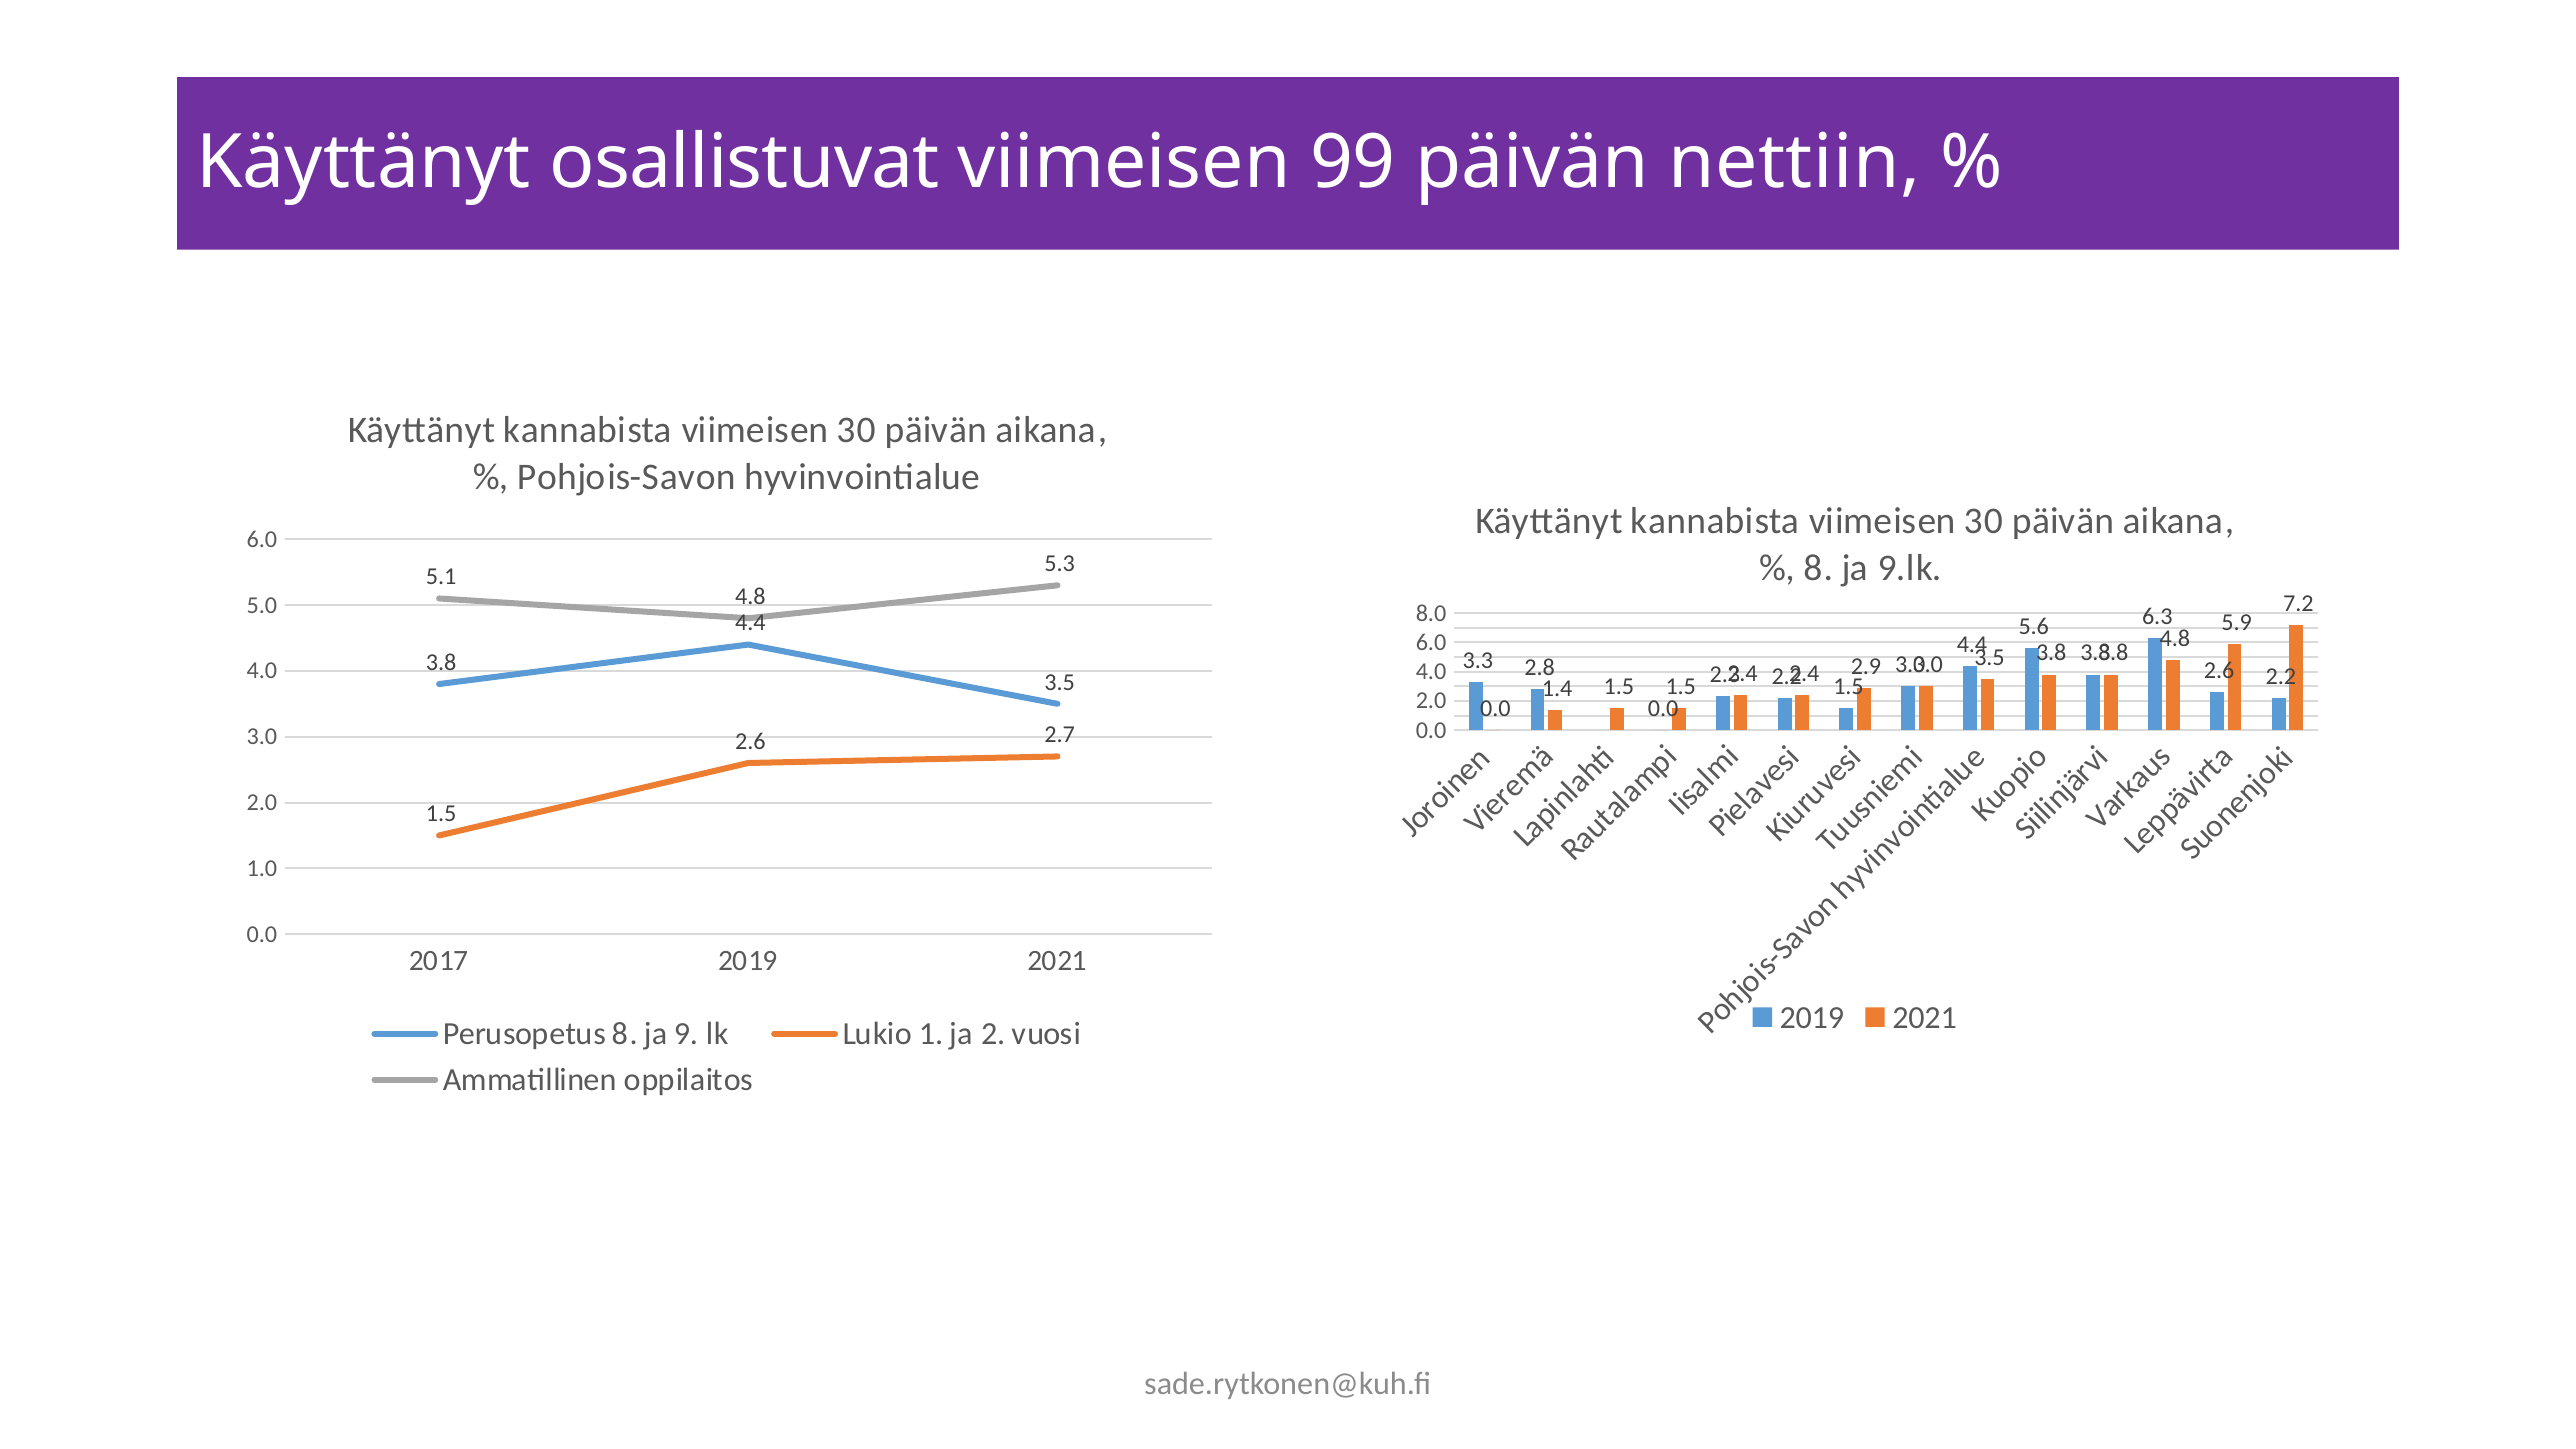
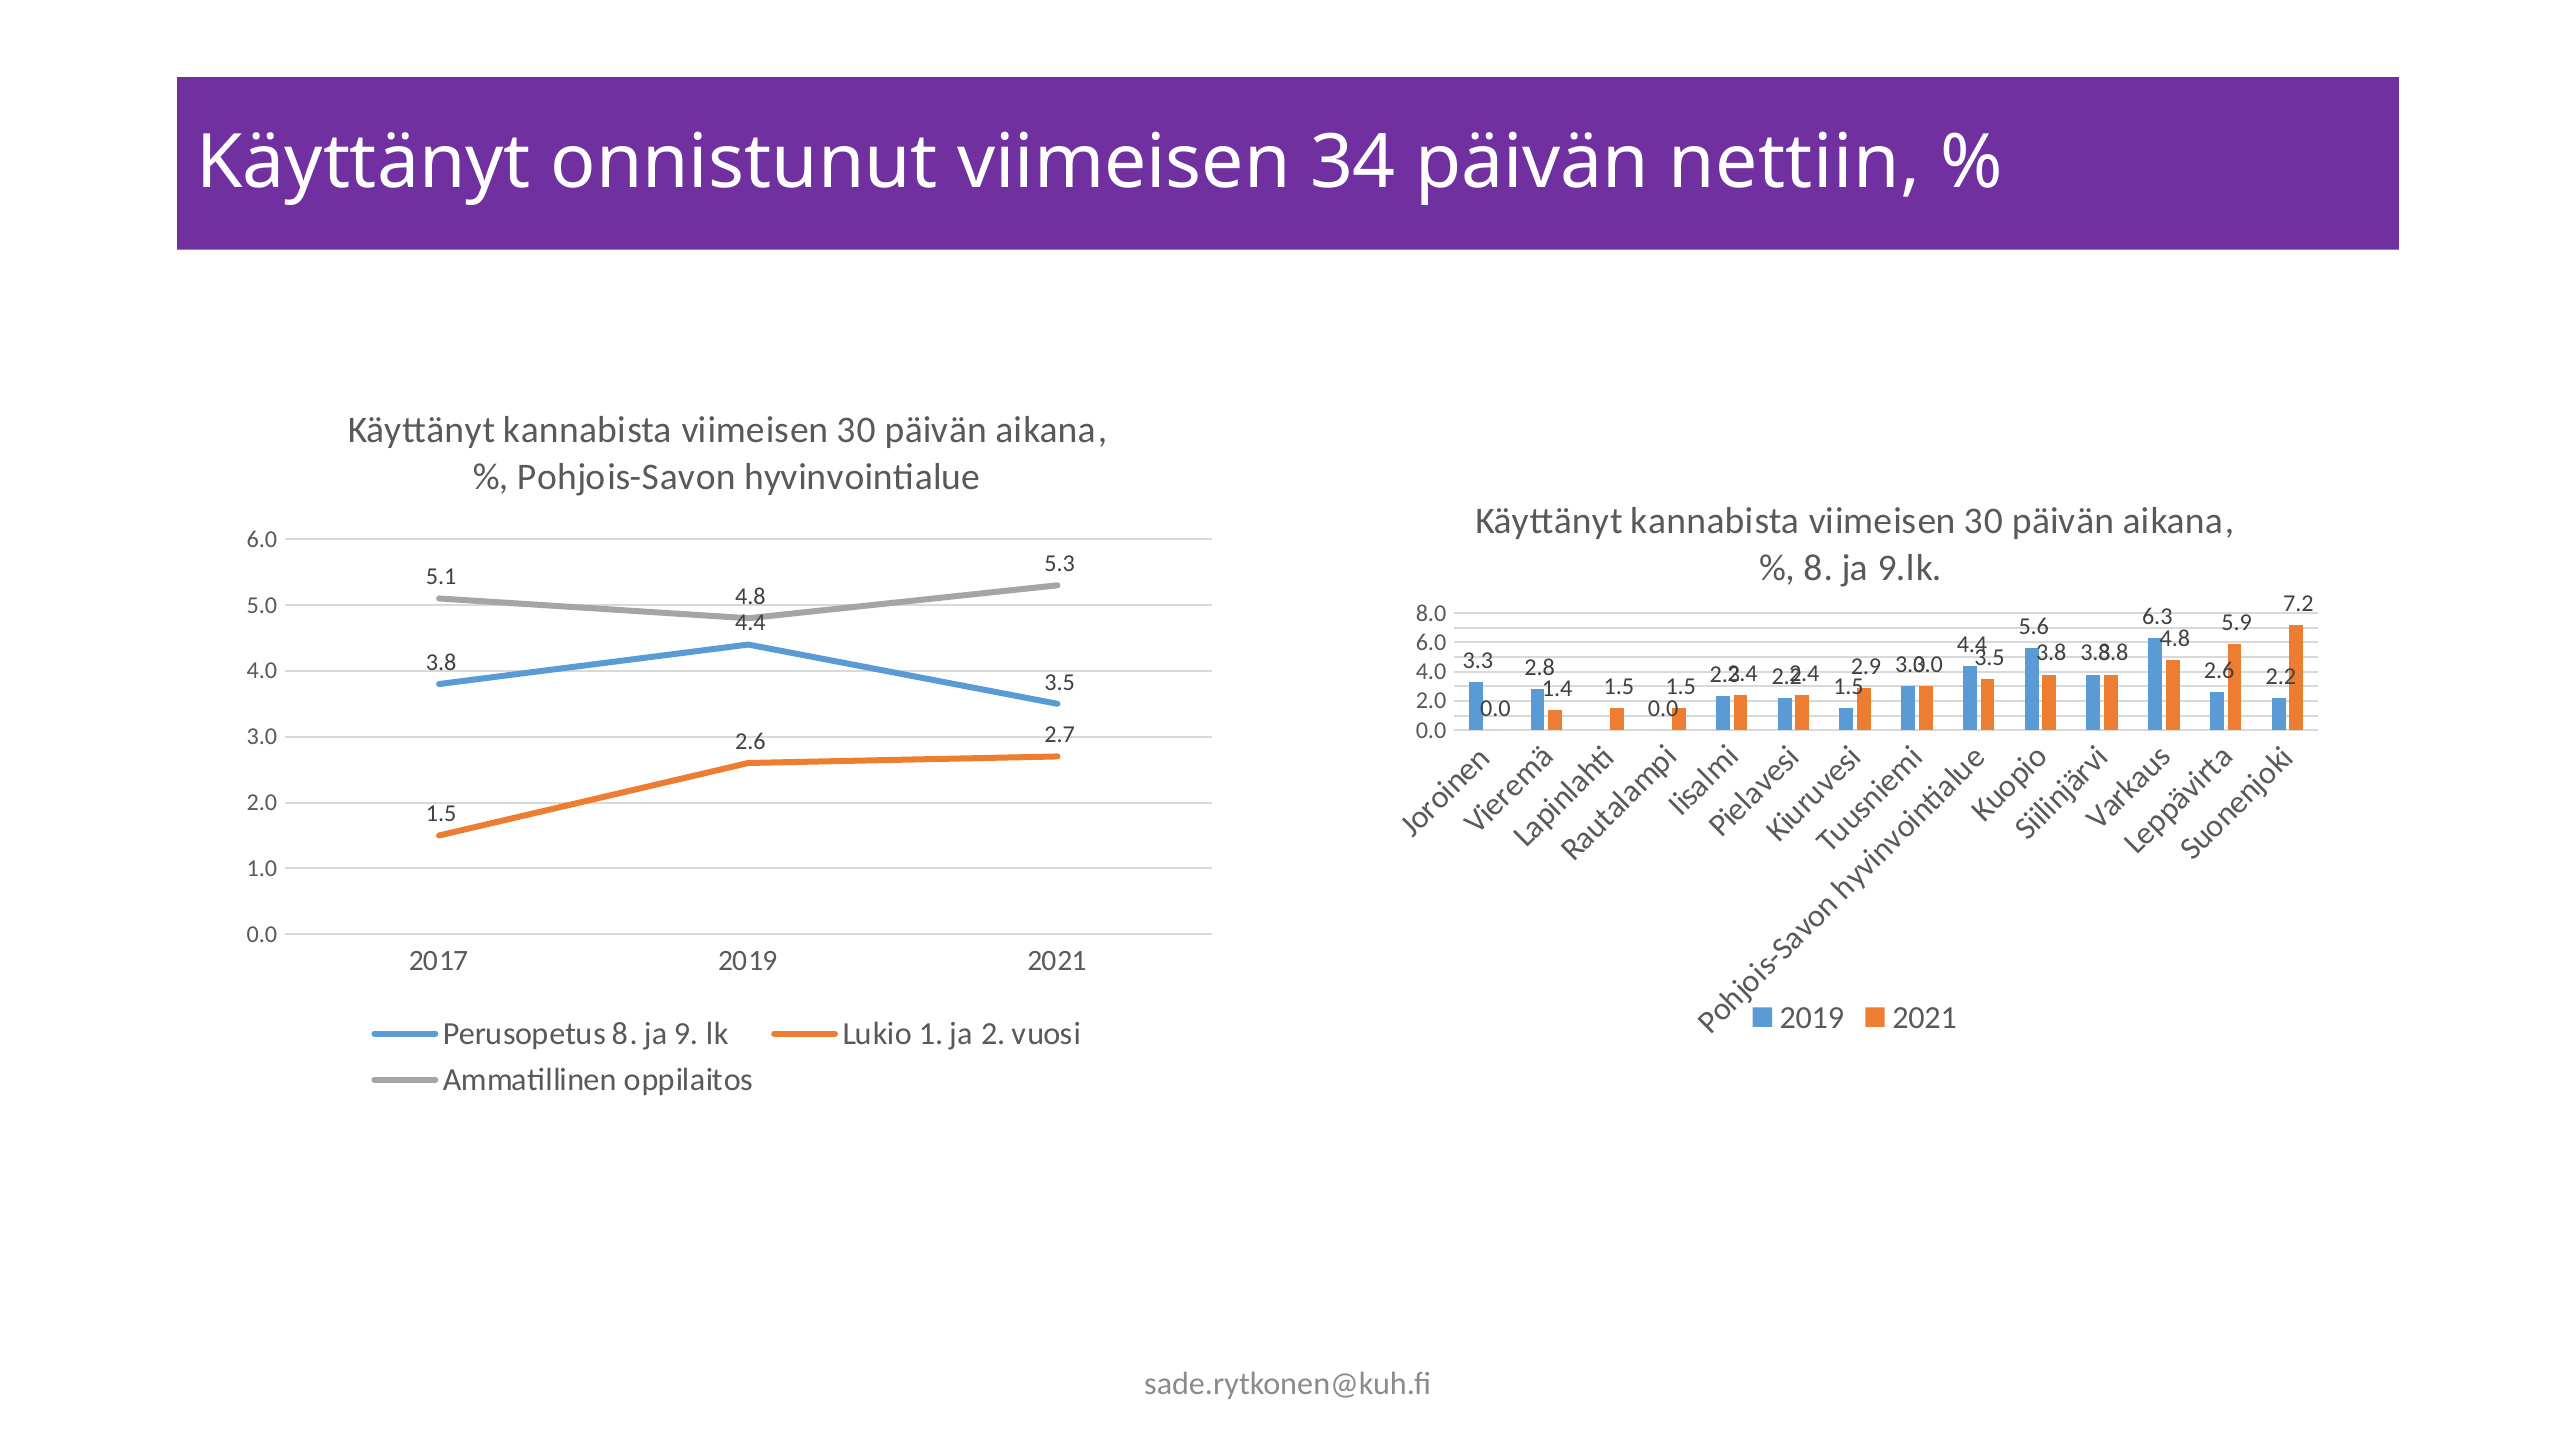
osallistuvat: osallistuvat -> onnistunut (744, 163)
99: 99 -> 34 (1353, 163)
